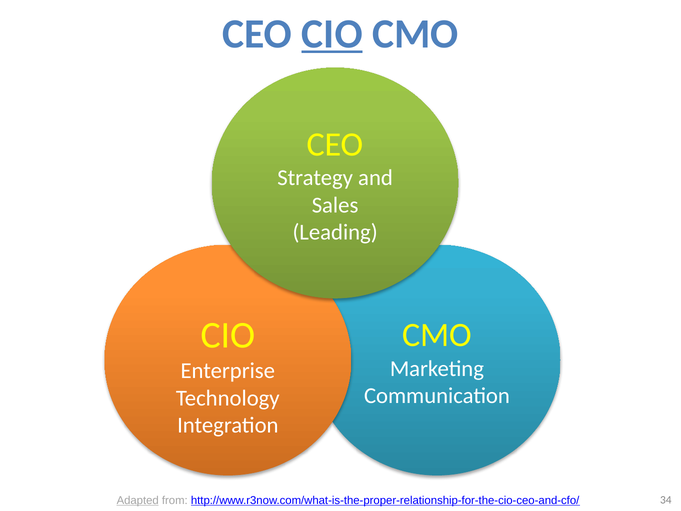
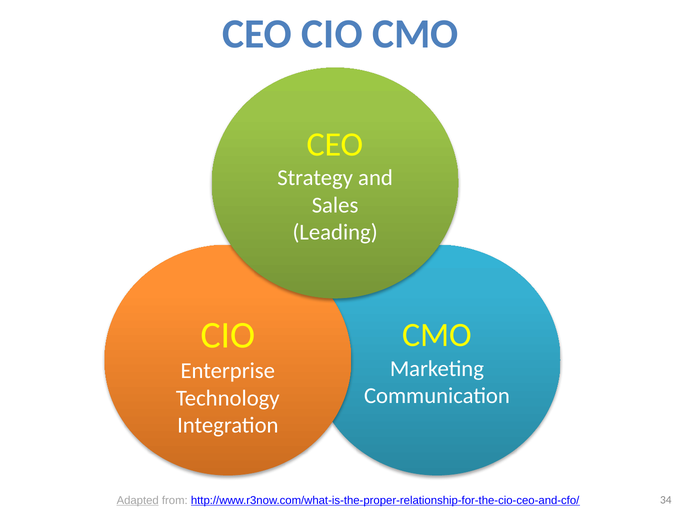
CIO underline: present -> none (332, 34)
